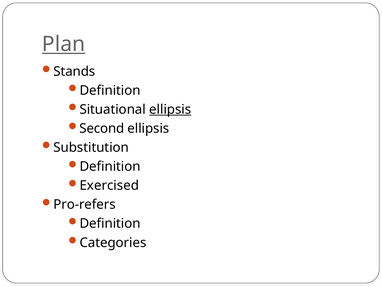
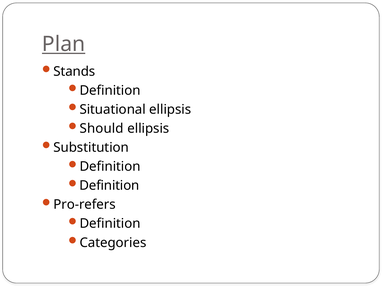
ellipsis underline: present -> none (170, 109)
Second: Second -> Should (102, 128)
Exercised: Exercised -> Definition (109, 185)
